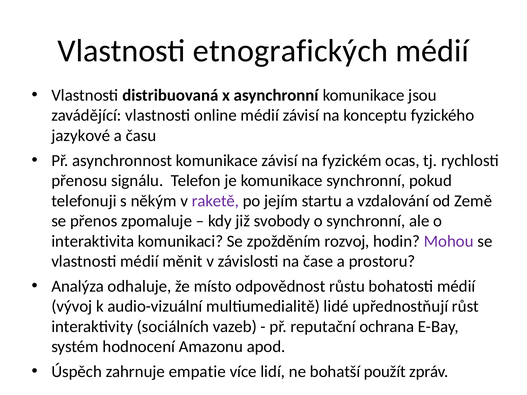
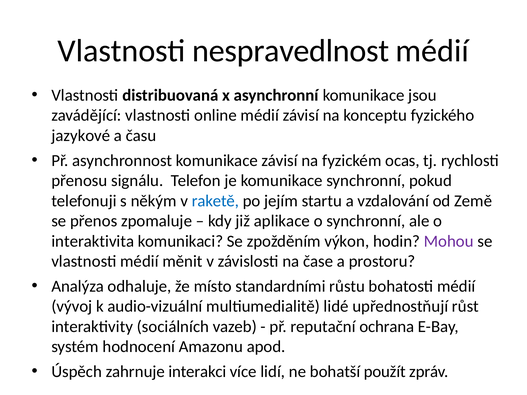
etnografických: etnografických -> nespravedlnost (291, 51)
raketě colour: purple -> blue (215, 201)
svobody: svobody -> aplikace (282, 221)
rozvoj: rozvoj -> výkon (347, 241)
odpovědnost: odpovědnost -> standardními (281, 286)
empatie: empatie -> interakci (197, 372)
